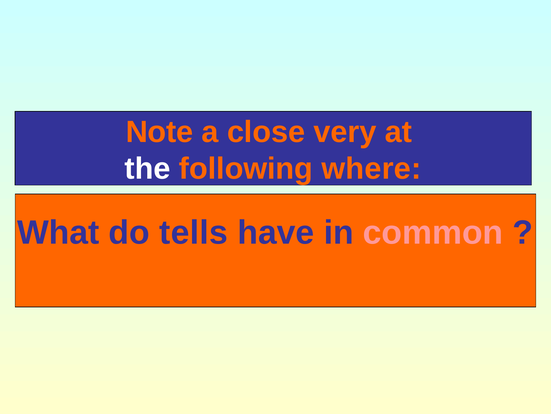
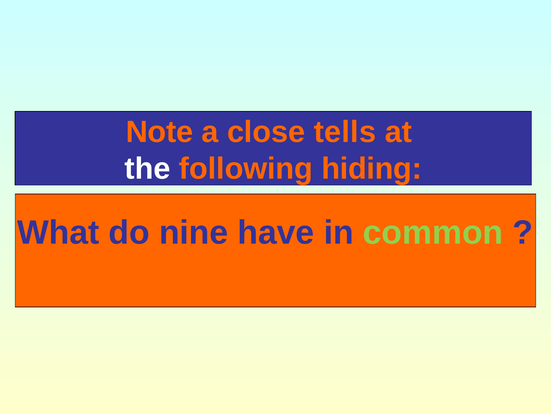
very: very -> tells (345, 132)
where: where -> hiding (372, 169)
tells: tells -> nine (194, 232)
common colour: pink -> light green (433, 232)
